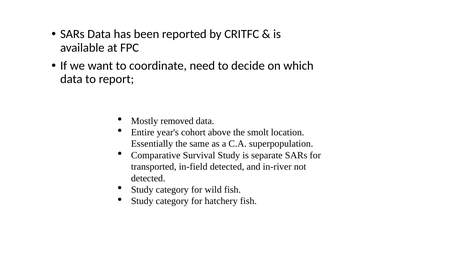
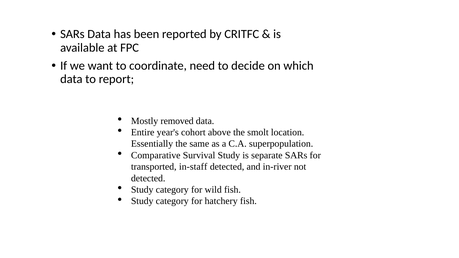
in-field: in-field -> in-staff (193, 167)
